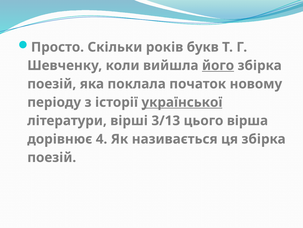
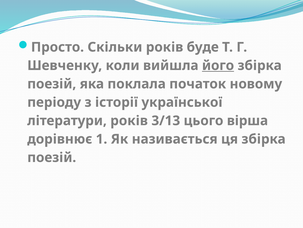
букв: букв -> буде (203, 47)
української underline: present -> none (182, 102)
літератури вірші: вірші -> років (129, 120)
4: 4 -> 1 (102, 139)
